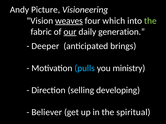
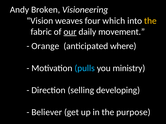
Picture: Picture -> Broken (46, 10)
weaves underline: present -> none (69, 21)
the colour: light green -> yellow (150, 21)
generation: generation -> movement (122, 32)
Deeper: Deeper -> Orange (45, 46)
brings: brings -> where (123, 46)
spiritual: spiritual -> purpose (133, 113)
